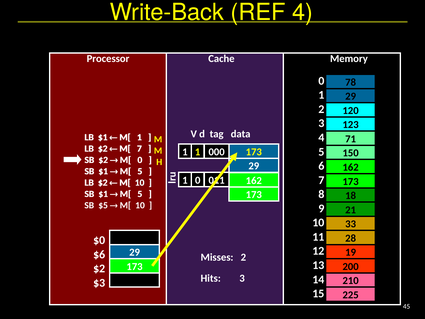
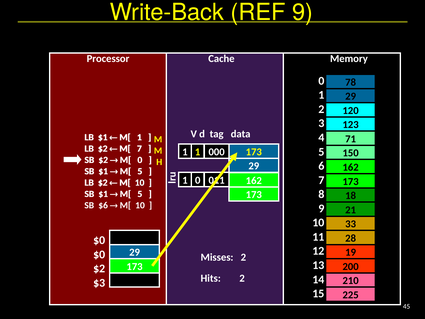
REF 4: 4 -> 9 (303, 12)
$5: $5 -> $6 (103, 205)
$6: $6 -> $0 (99, 254)
Hits 3: 3 -> 2 (242, 278)
